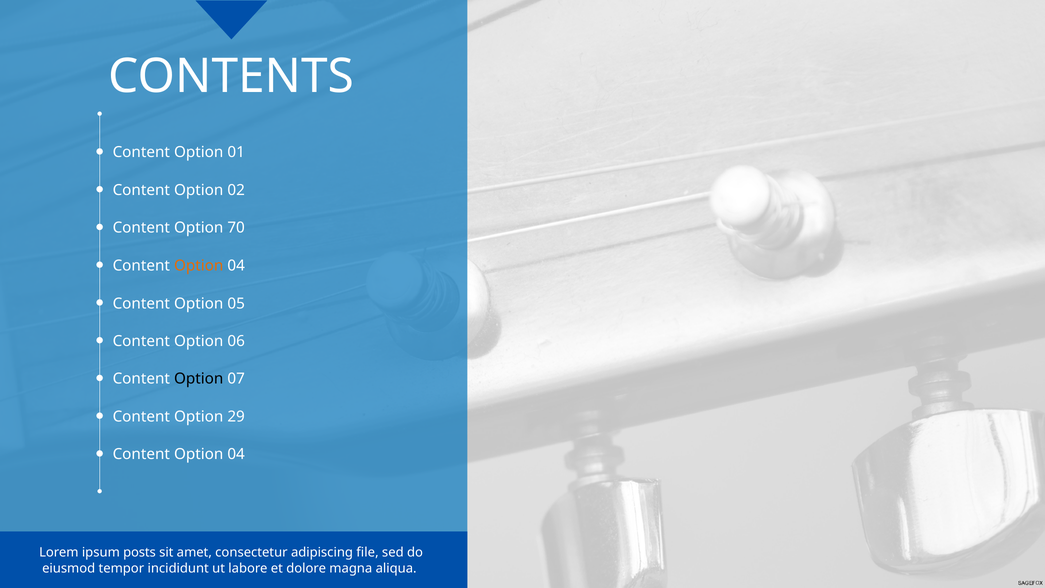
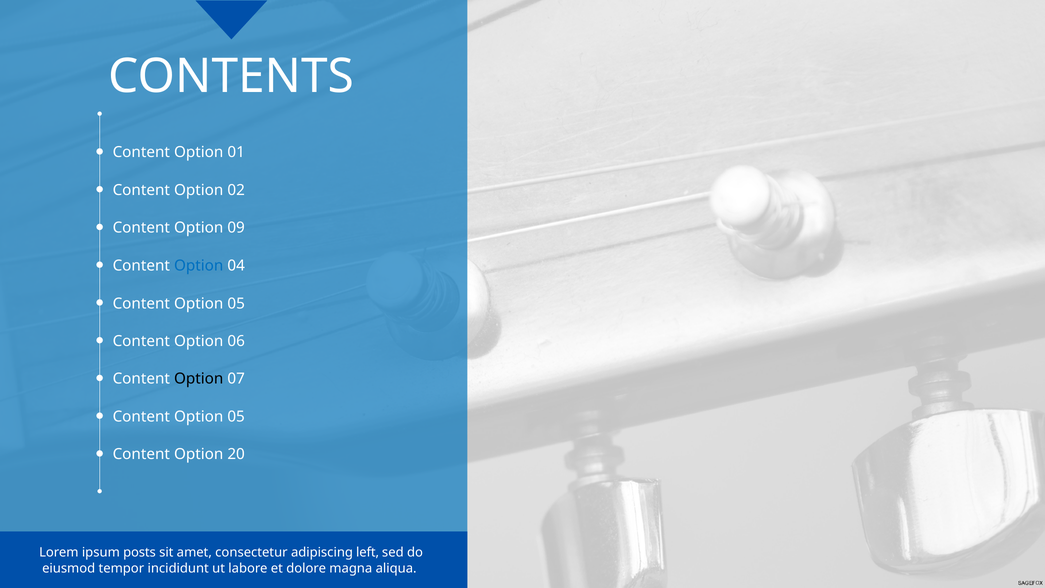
70: 70 -> 09 (236, 228)
Option colour: orange -> blue (199, 266)
29: 29 -> 05 (236, 417)
04: 04 -> 20 (236, 454)
file: file -> left (368, 552)
